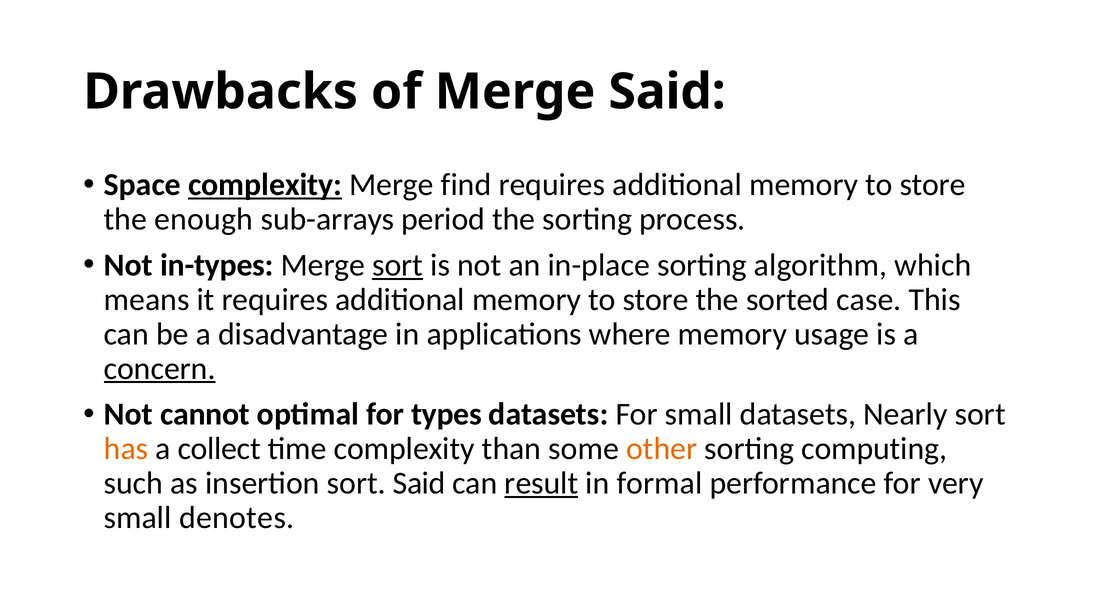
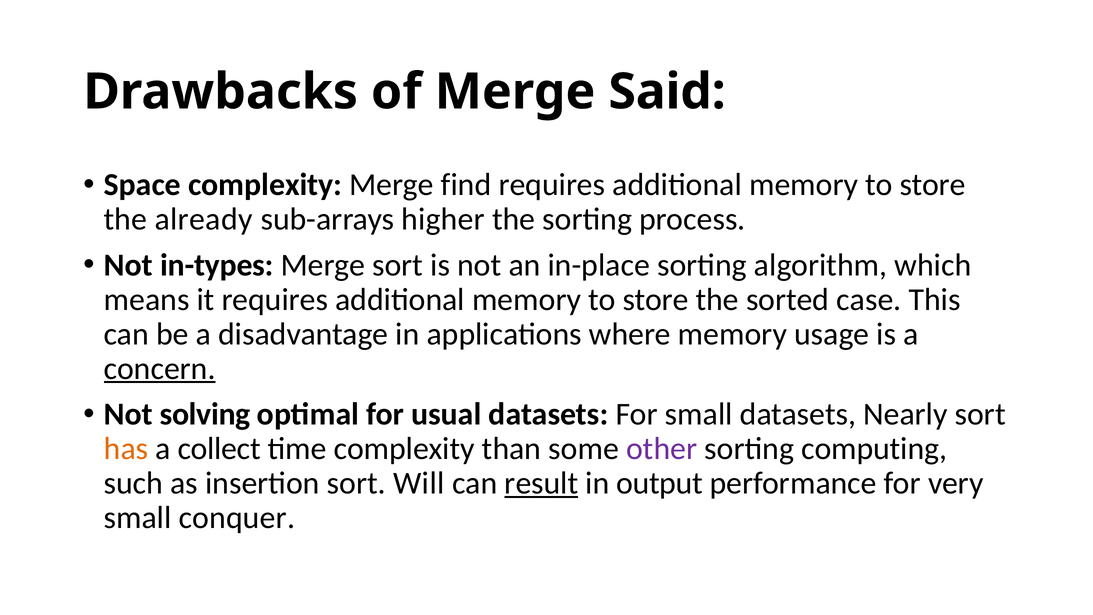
complexity underline: present -> none (265, 185)
enough: enough -> already (204, 219)
period: period -> higher (443, 219)
sort underline: present -> none (398, 265)
cannot: cannot -> solving (205, 414)
types: types -> usual (446, 414)
other colour: orange -> purple (662, 449)
sort Said: Said -> Will (419, 483)
formal: formal -> output (660, 483)
denotes: denotes -> conquer (237, 518)
